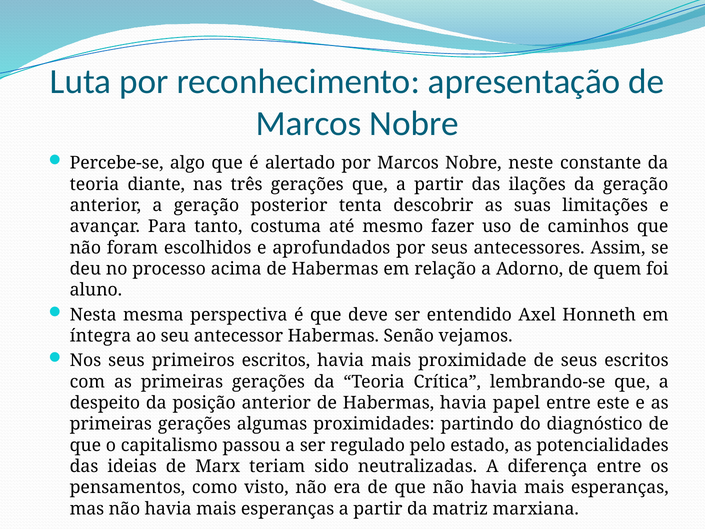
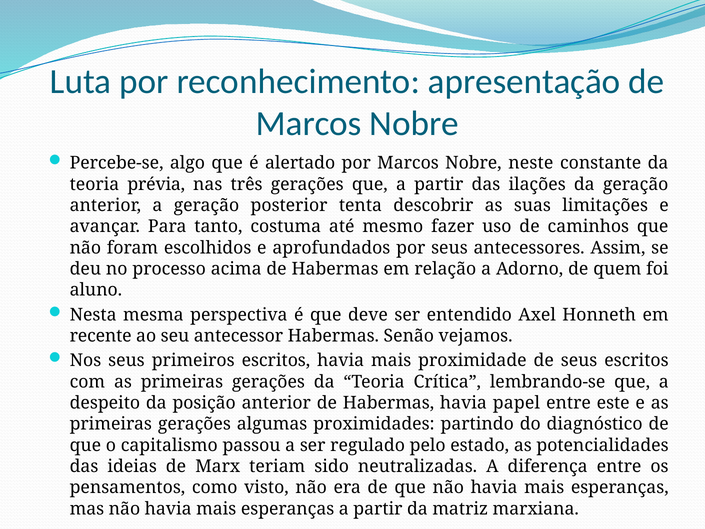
diante: diante -> prévia (156, 184)
íntegra: íntegra -> recente (101, 336)
